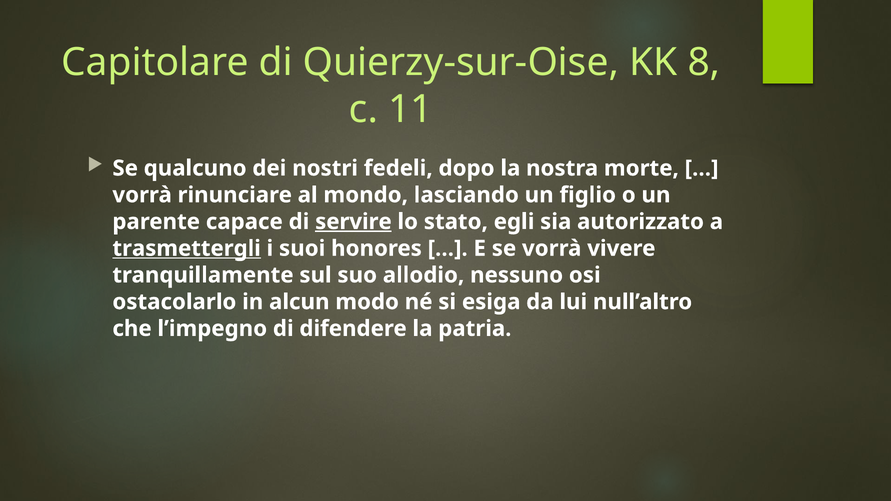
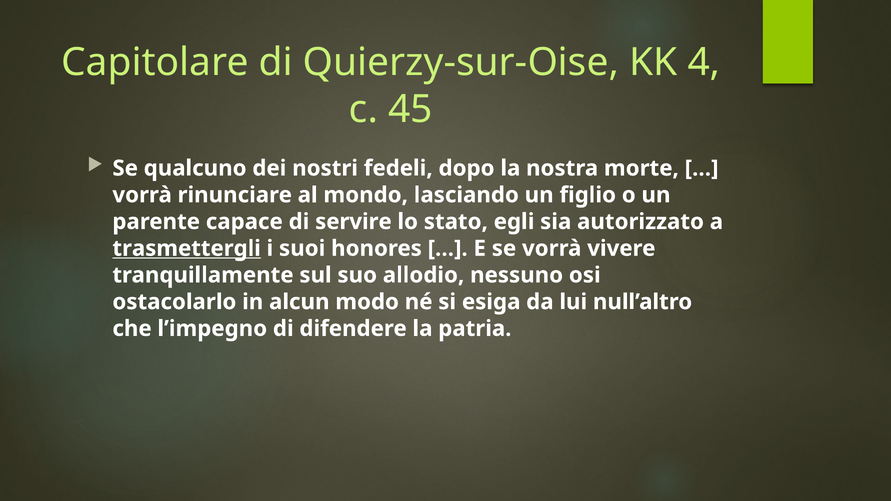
8: 8 -> 4 (704, 63)
11: 11 -> 45 (410, 109)
servire underline: present -> none (353, 222)
